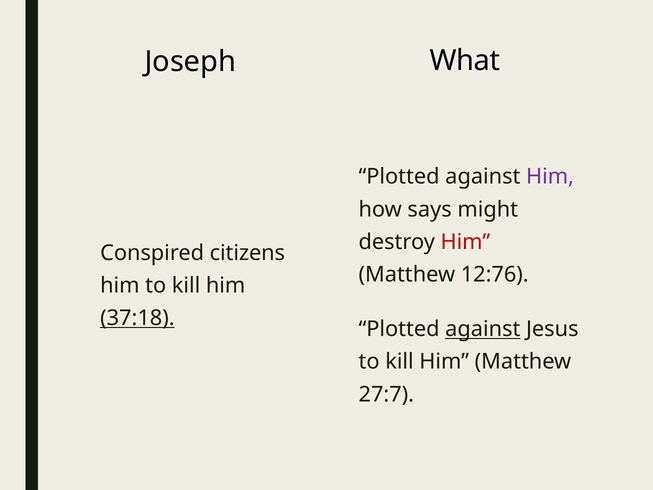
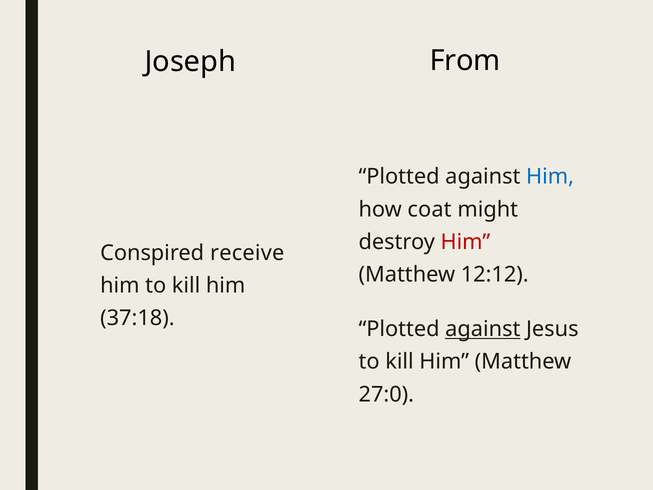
What: What -> From (465, 61)
Him colour: purple -> blue (550, 177)
says: says -> coat (430, 209)
citizens: citizens -> receive (247, 253)
12:76: 12:76 -> 12:12 (495, 275)
37:18 underline: present -> none (137, 318)
27:7: 27:7 -> 27:0 (386, 394)
